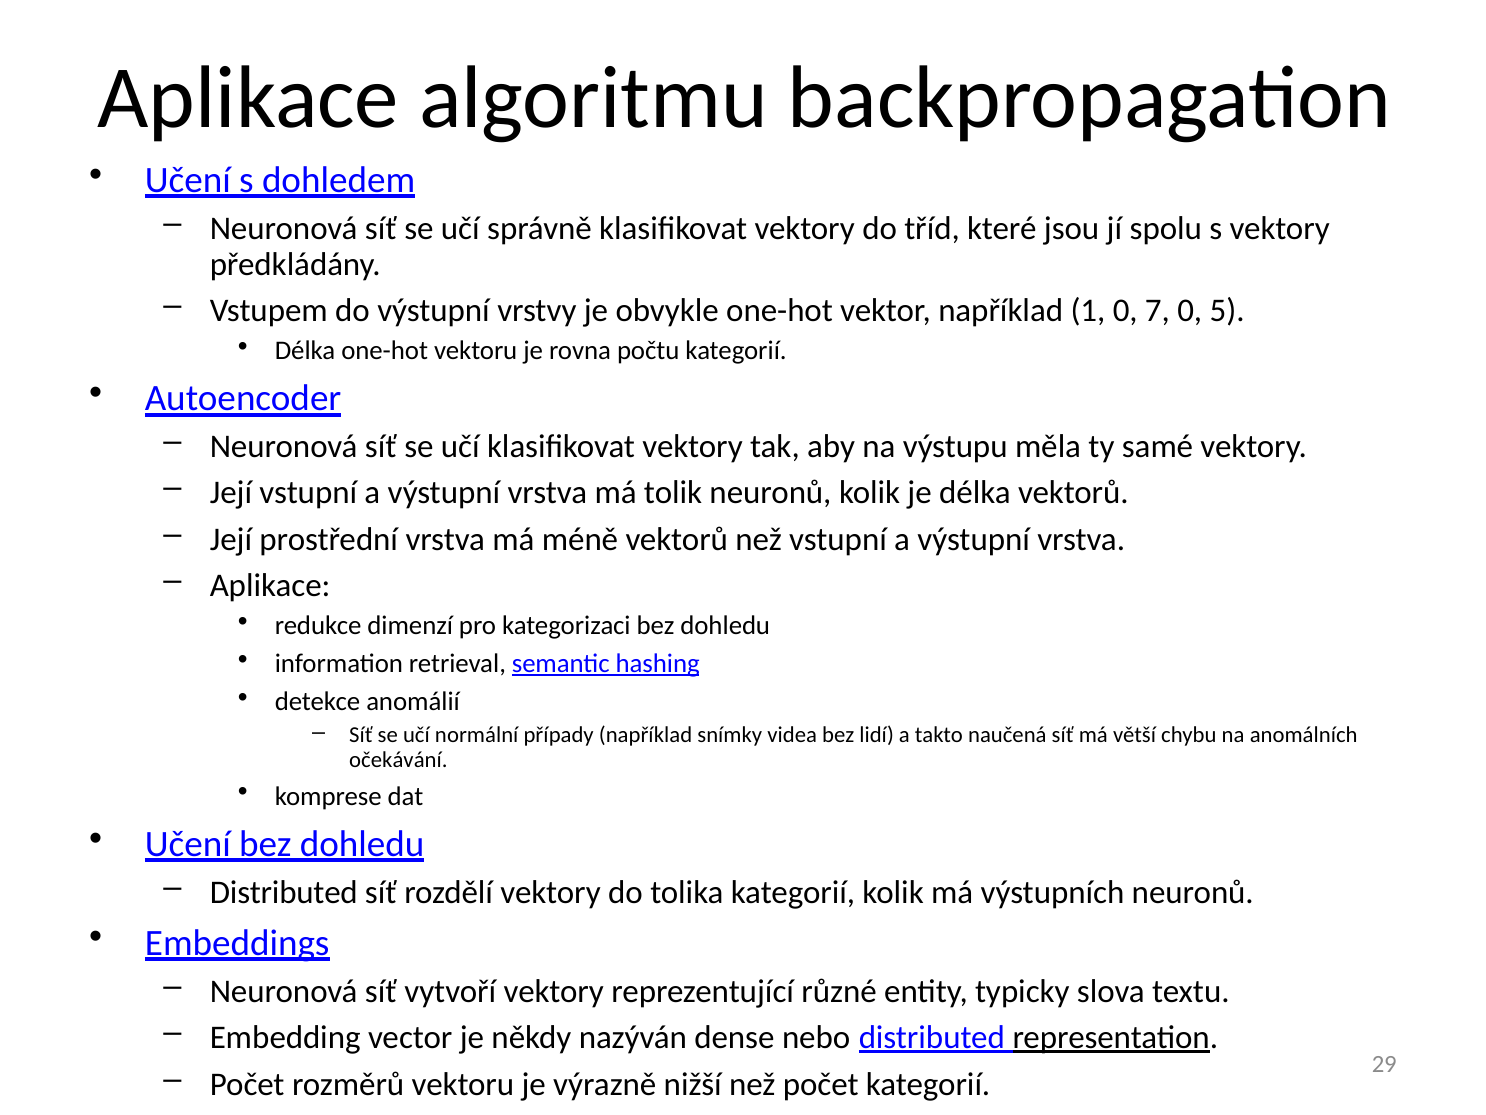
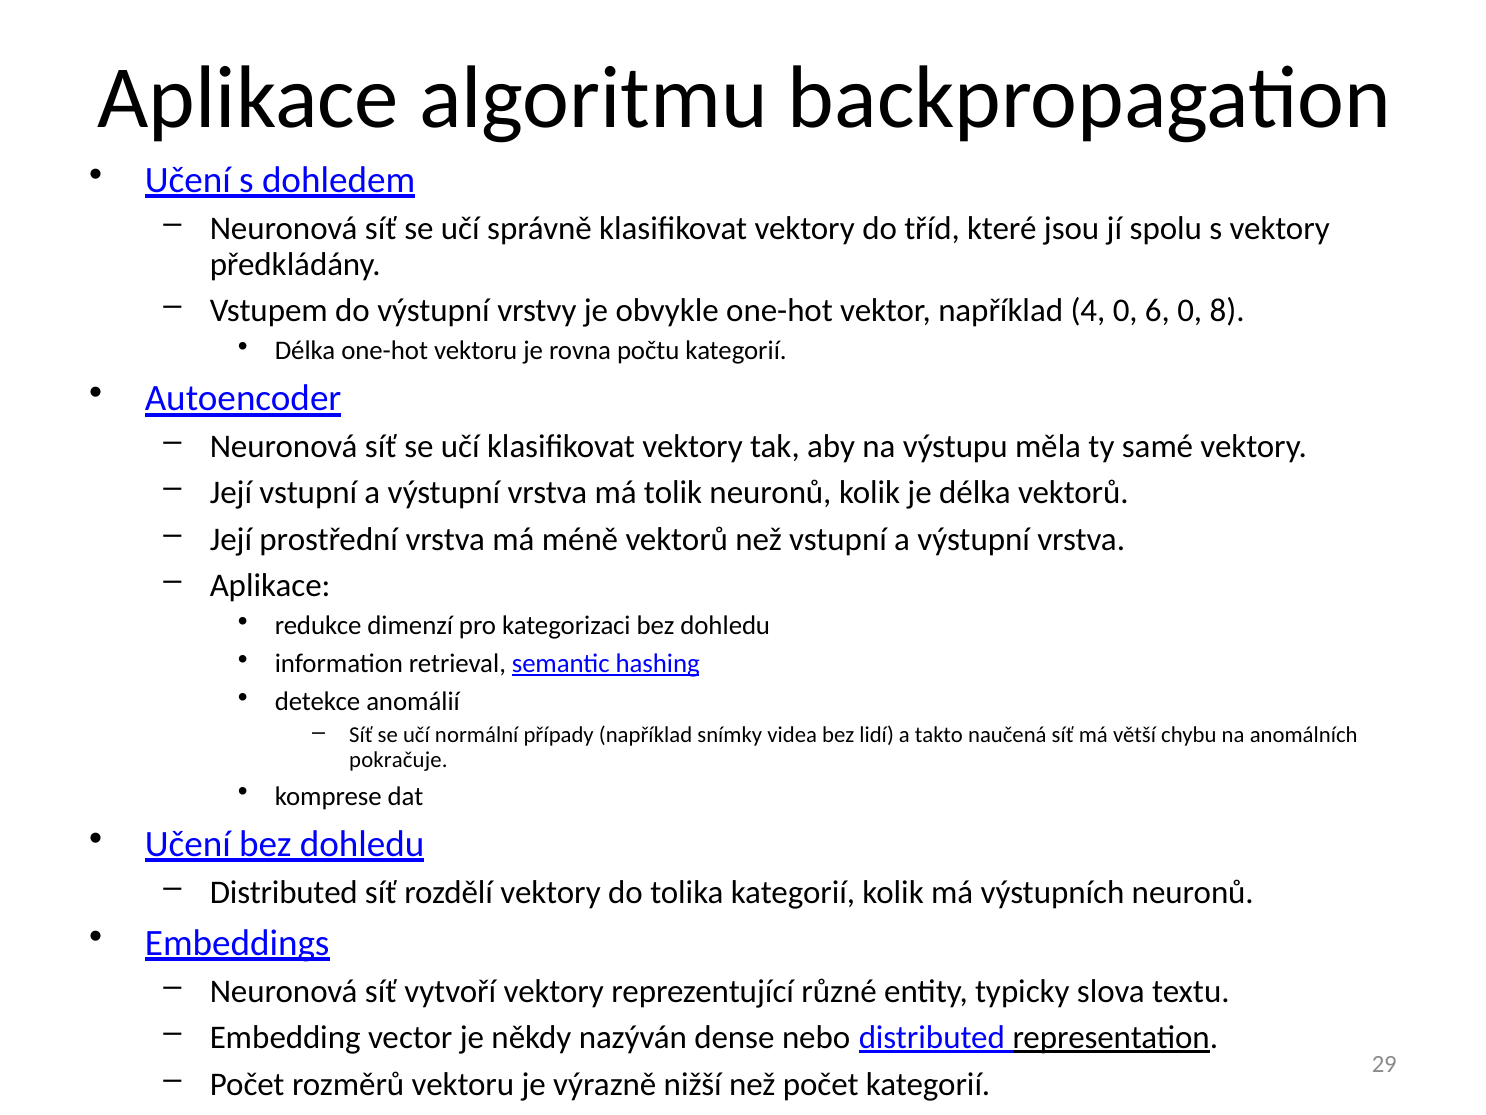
1: 1 -> 4 (1088, 310)
7: 7 -> 6 (1157, 310)
5: 5 -> 8 (1227, 310)
očekávání: očekávání -> pokračuje (398, 760)
